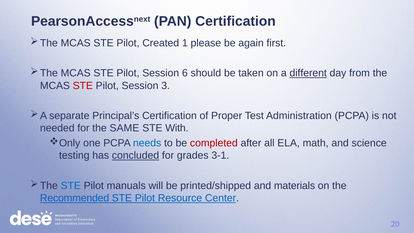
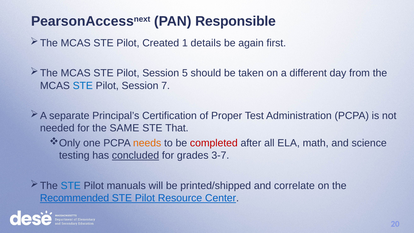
PAN Certification: Certification -> Responsible (236, 21)
please: please -> details (206, 43)
6: 6 -> 5 (185, 73)
different underline: present -> none (308, 73)
STE colour: red -> blue (83, 86)
3: 3 -> 7 (166, 86)
With: With -> That (177, 128)
needs colour: blue -> orange (147, 143)
3-1: 3-1 -> 3-7 (220, 155)
materials: materials -> correlate (294, 186)
